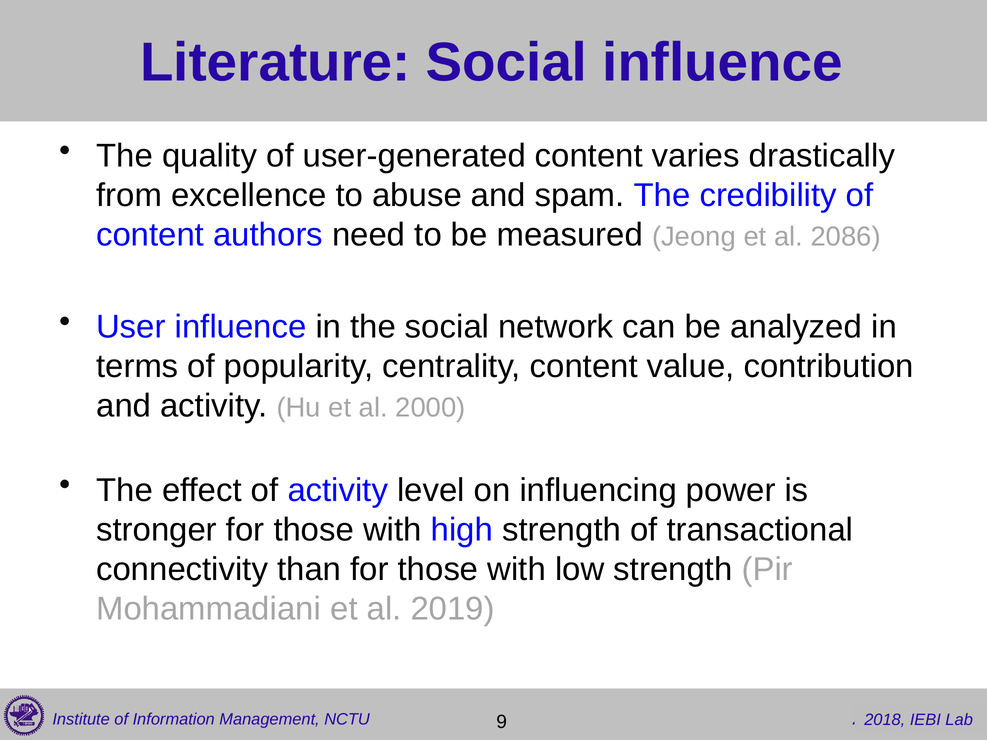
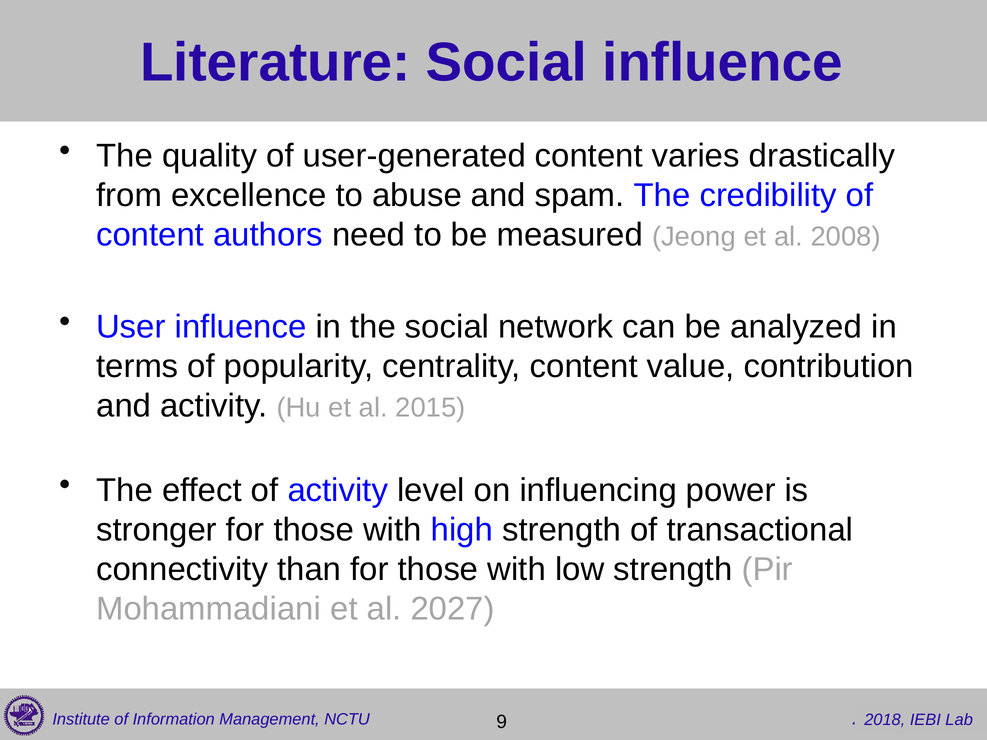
2086: 2086 -> 2008 (846, 237)
2000: 2000 -> 2015 (430, 408)
2019: 2019 -> 2027 (453, 609)
